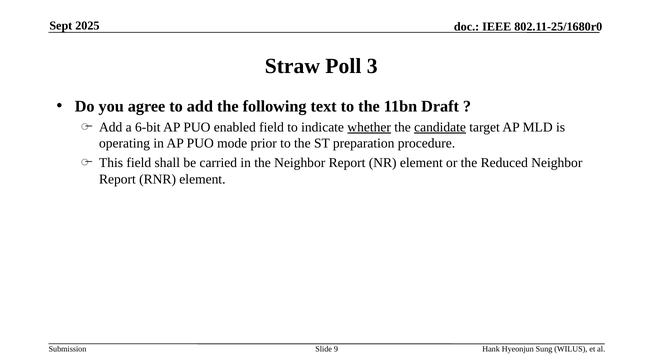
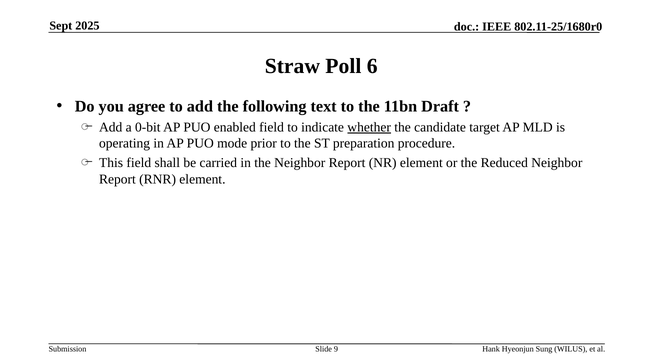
3: 3 -> 6 (372, 66)
6-bit: 6-bit -> 0-bit (148, 127)
candidate underline: present -> none (440, 127)
